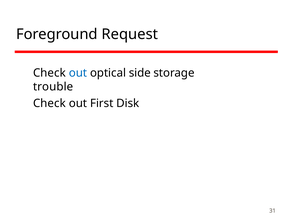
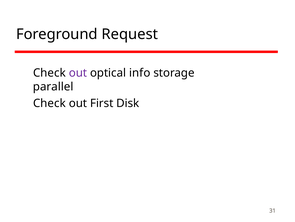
out colour: blue -> purple (78, 73)
side: side -> info (140, 73)
trouble: trouble -> parallel (53, 86)
